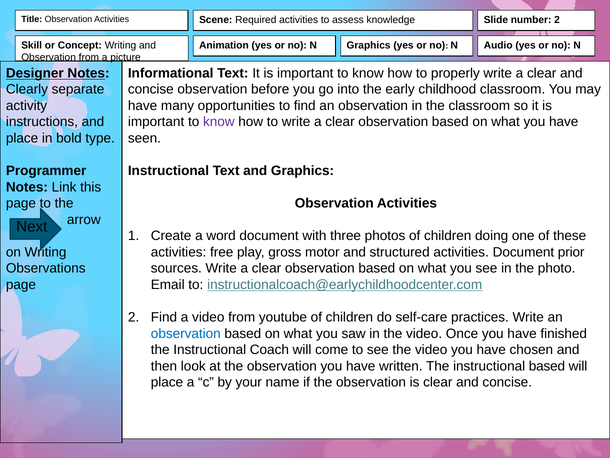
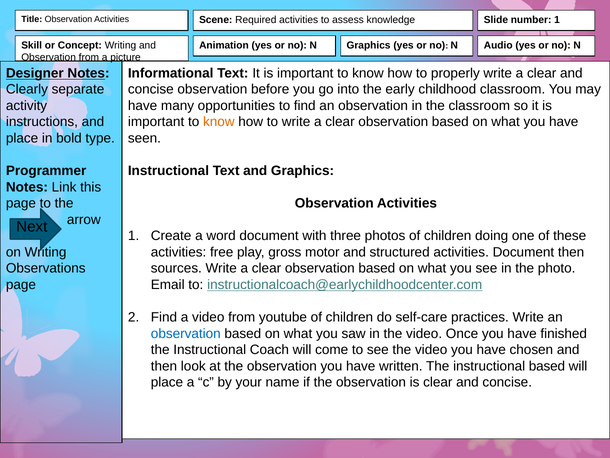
number 2: 2 -> 1 (557, 20)
know colour: purple -> orange (219, 122)
Document prior: prior -> then (571, 252)
